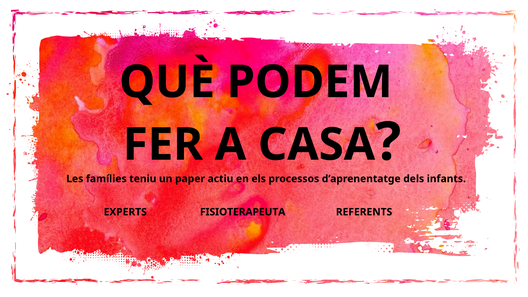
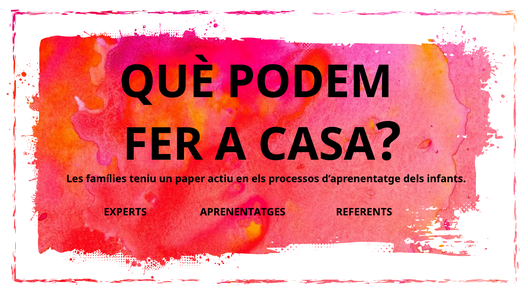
FISIOTERAPEUTA: FISIOTERAPEUTA -> APRENENTATGES (243, 212)
